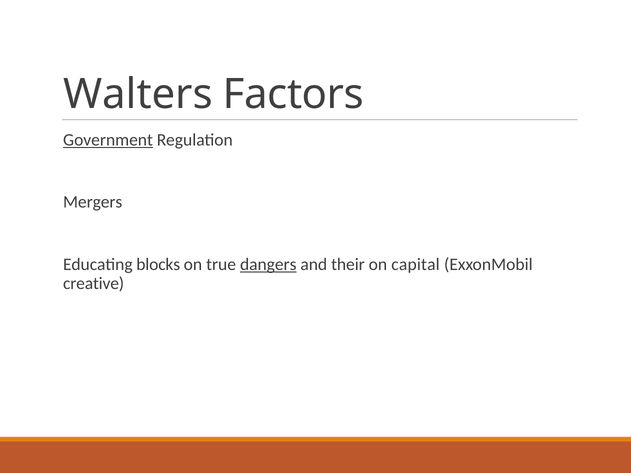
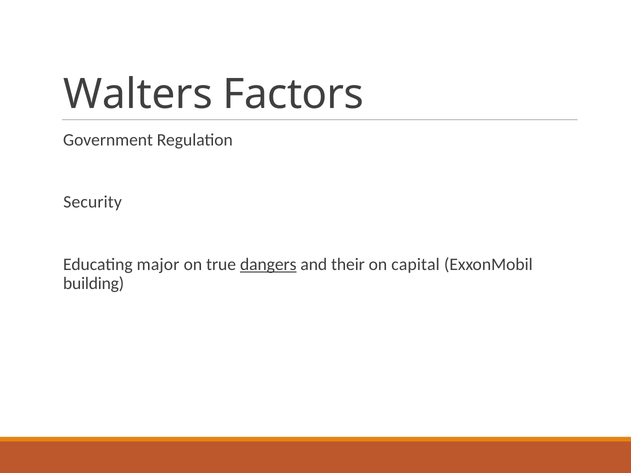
Government underline: present -> none (108, 140)
Mergers: Mergers -> Security (93, 202)
blocks: blocks -> major (158, 265)
creative: creative -> building (94, 284)
